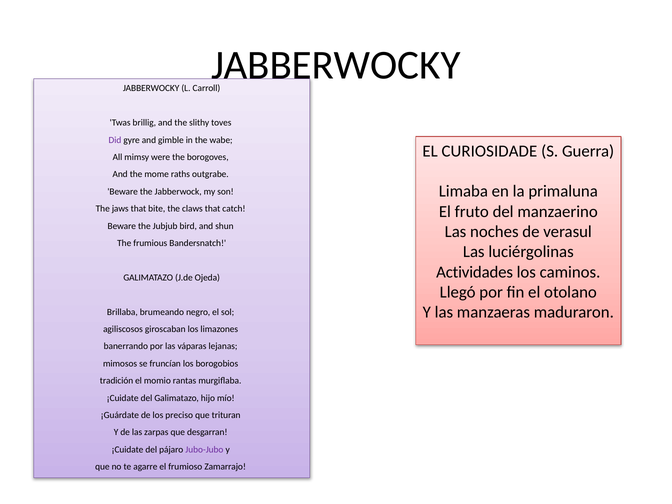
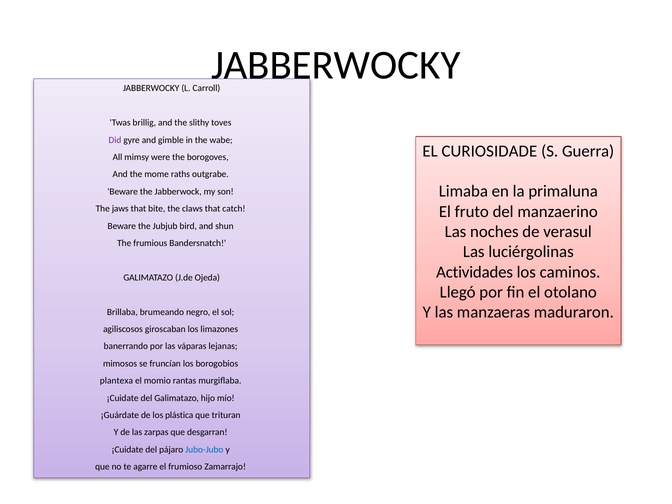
tradición: tradición -> plantexa (116, 381)
preciso: preciso -> plástica (179, 415)
Jubo-Jubo colour: purple -> blue (204, 450)
